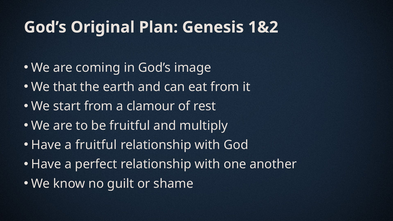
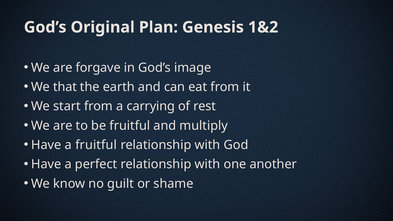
coming: coming -> forgave (98, 68)
clamour: clamour -> carrying (151, 106)
